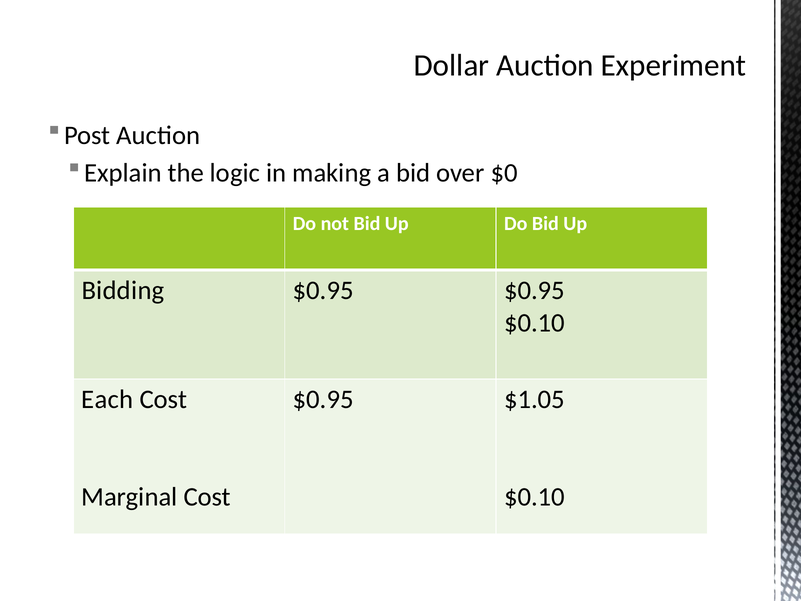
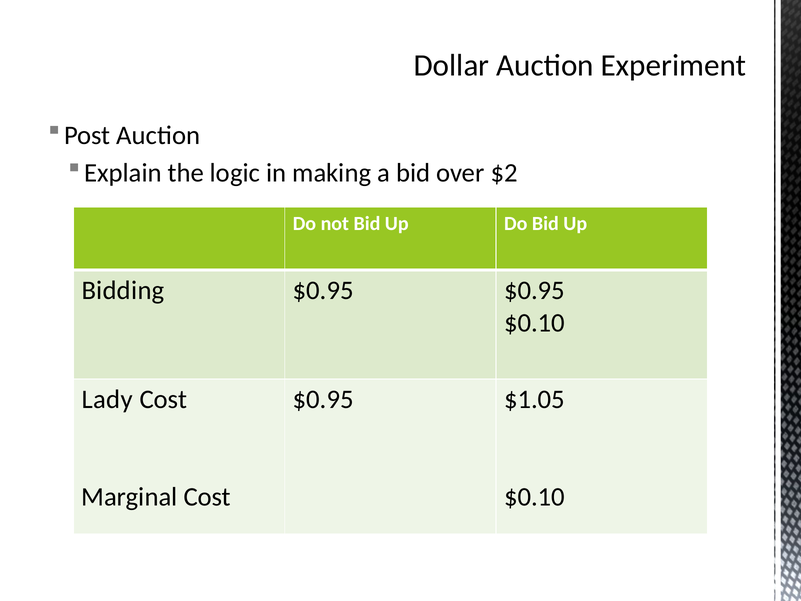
$0: $0 -> $2 (504, 173)
Each: Each -> Lady (107, 399)
